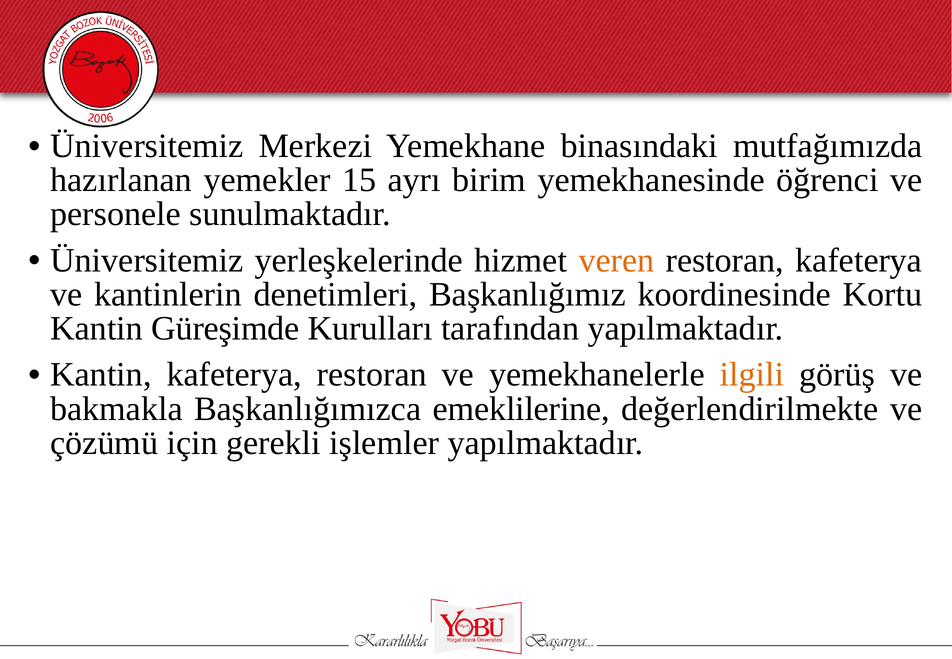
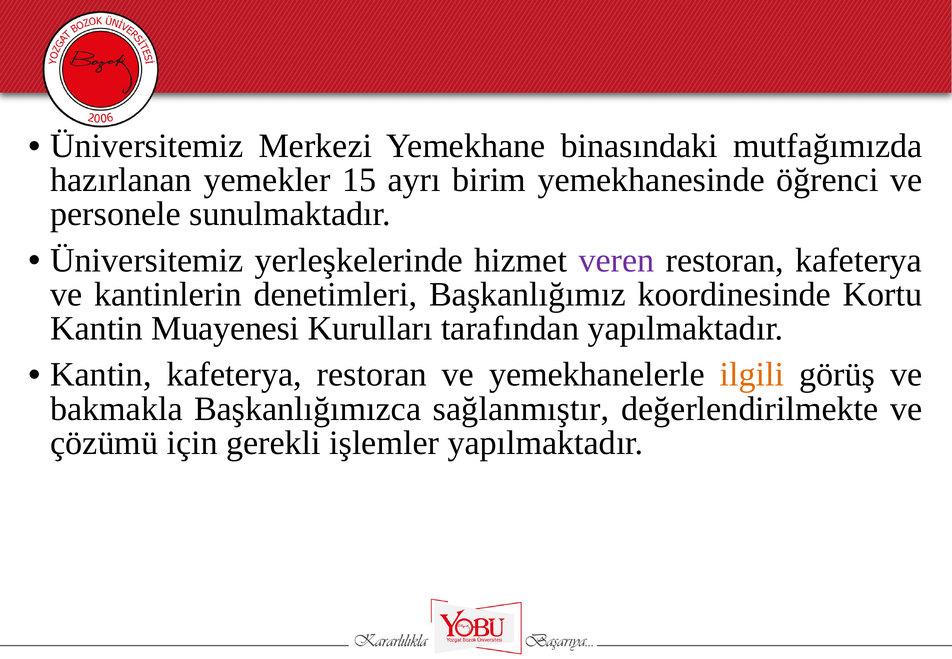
veren colour: orange -> purple (616, 260)
Güreşimde: Güreşimde -> Muayenesi (225, 328)
emeklilerine: emeklilerine -> sağlanmıştır (521, 409)
